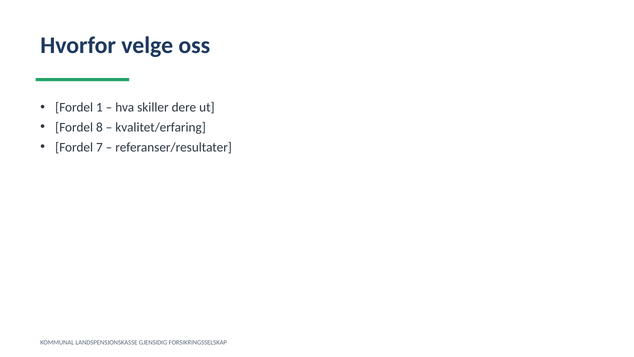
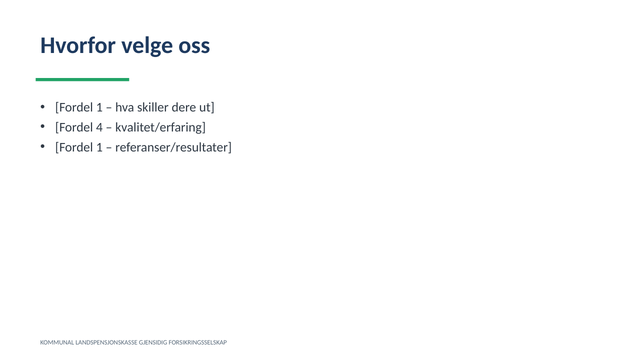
8: 8 -> 4 (99, 127)
7: 7 -> 1 (99, 147)
